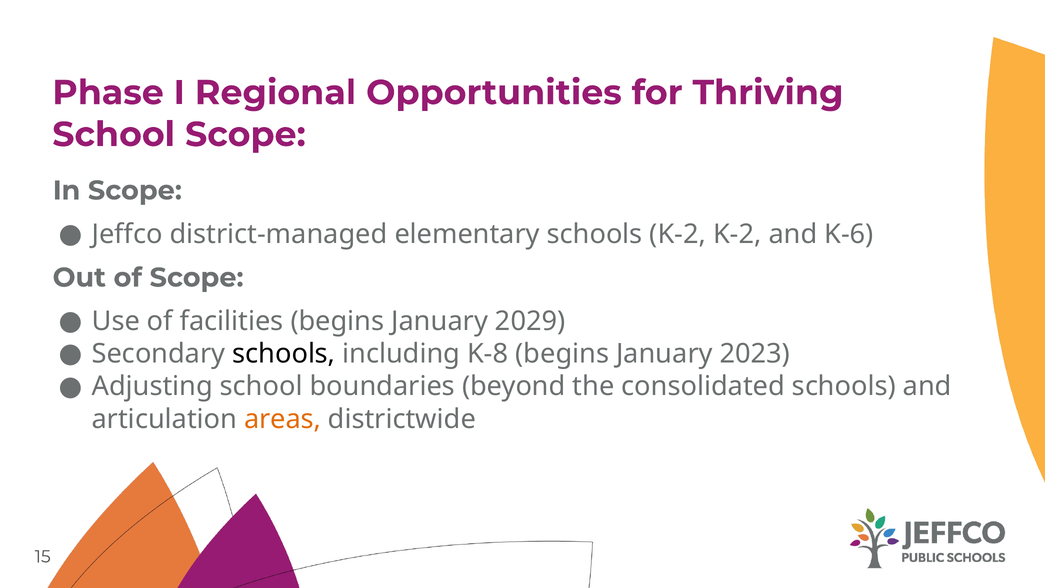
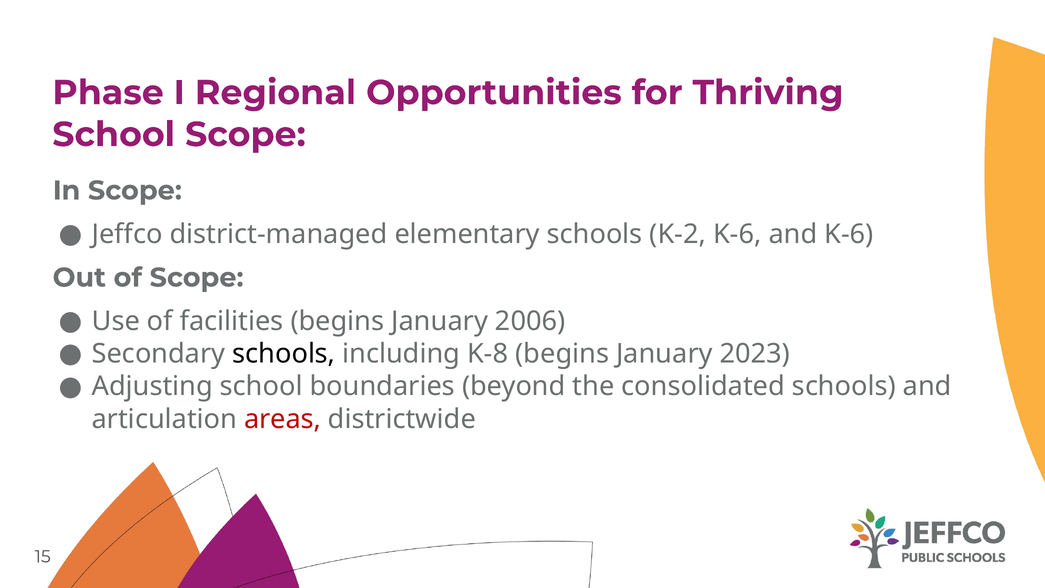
K-2 K-2: K-2 -> K-6 (737, 234)
2029: 2029 -> 2006 (530, 321)
areas colour: orange -> red (283, 419)
